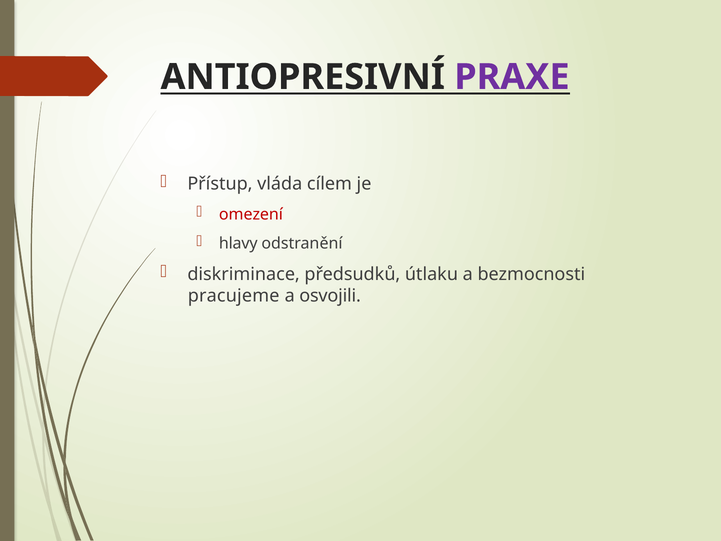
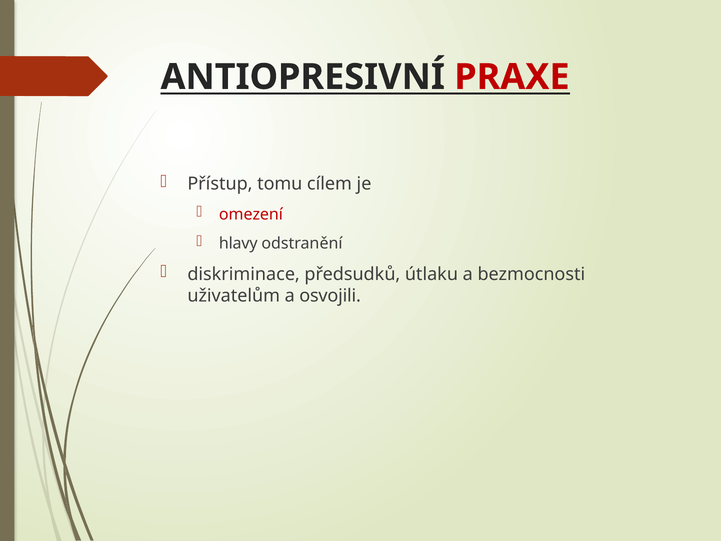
PRAXE colour: purple -> red (512, 77)
vláda: vláda -> tomu (280, 184)
pracujeme: pracujeme -> uživatelům (234, 296)
